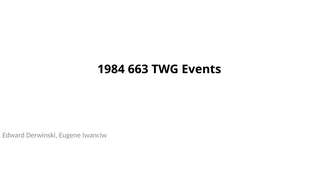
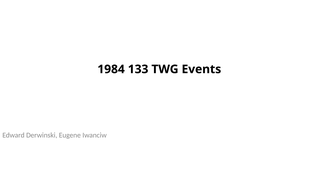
663: 663 -> 133 (138, 69)
